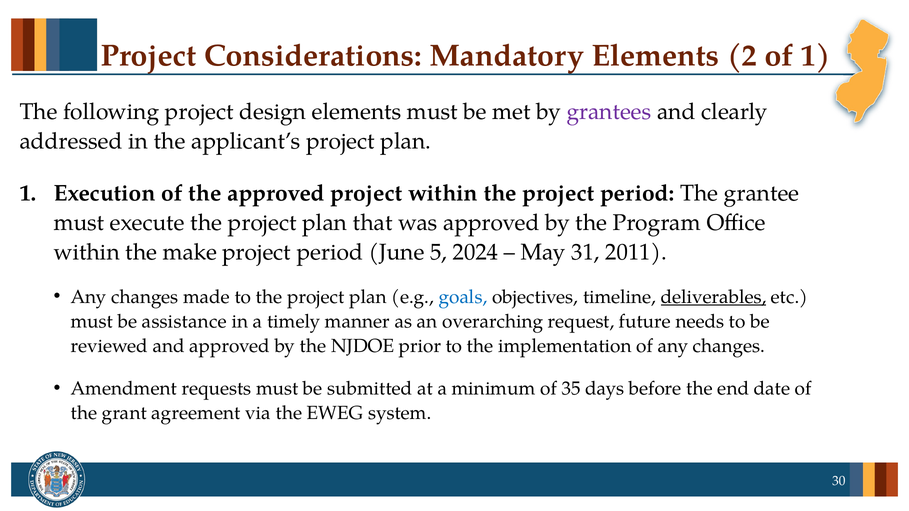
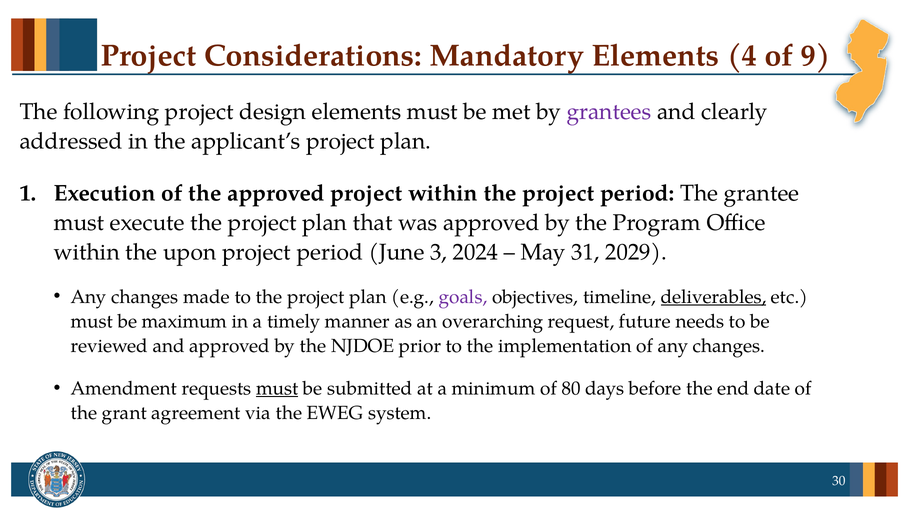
2: 2 -> 4 (742, 56)
of 1: 1 -> 9 (816, 56)
make: make -> upon (190, 252)
5: 5 -> 3 (439, 252)
2011: 2011 -> 2029 (636, 252)
goals colour: blue -> purple (463, 297)
assistance: assistance -> maximum (184, 322)
must underline: none -> present (277, 389)
35: 35 -> 80 (571, 389)
